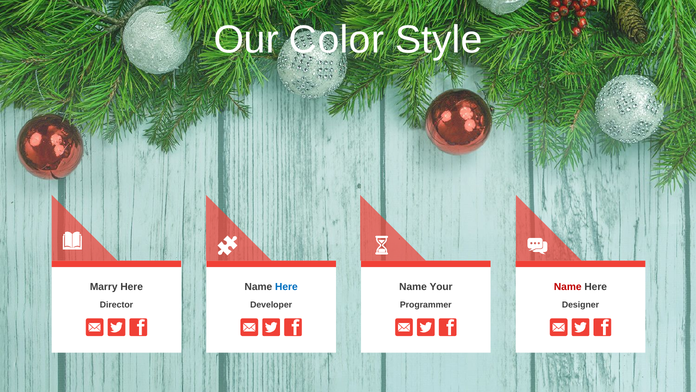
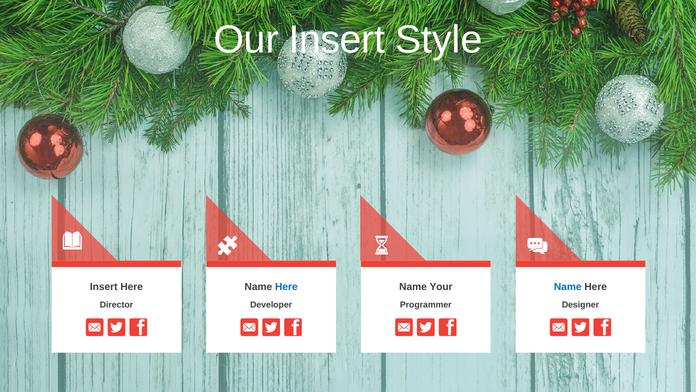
Our Color: Color -> Insert (337, 40)
Marry: Marry -> Insert (104, 287)
Name colour: red -> blue (568, 287)
